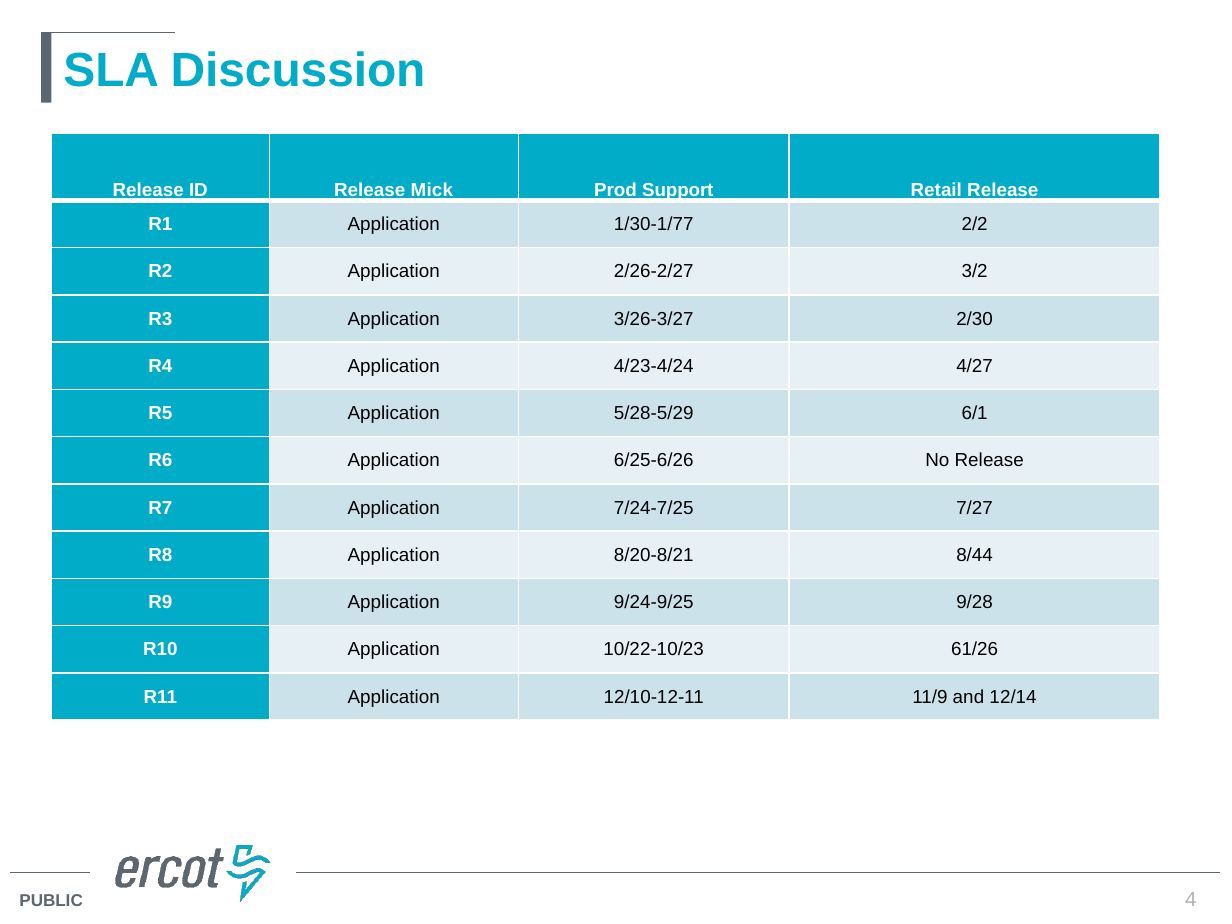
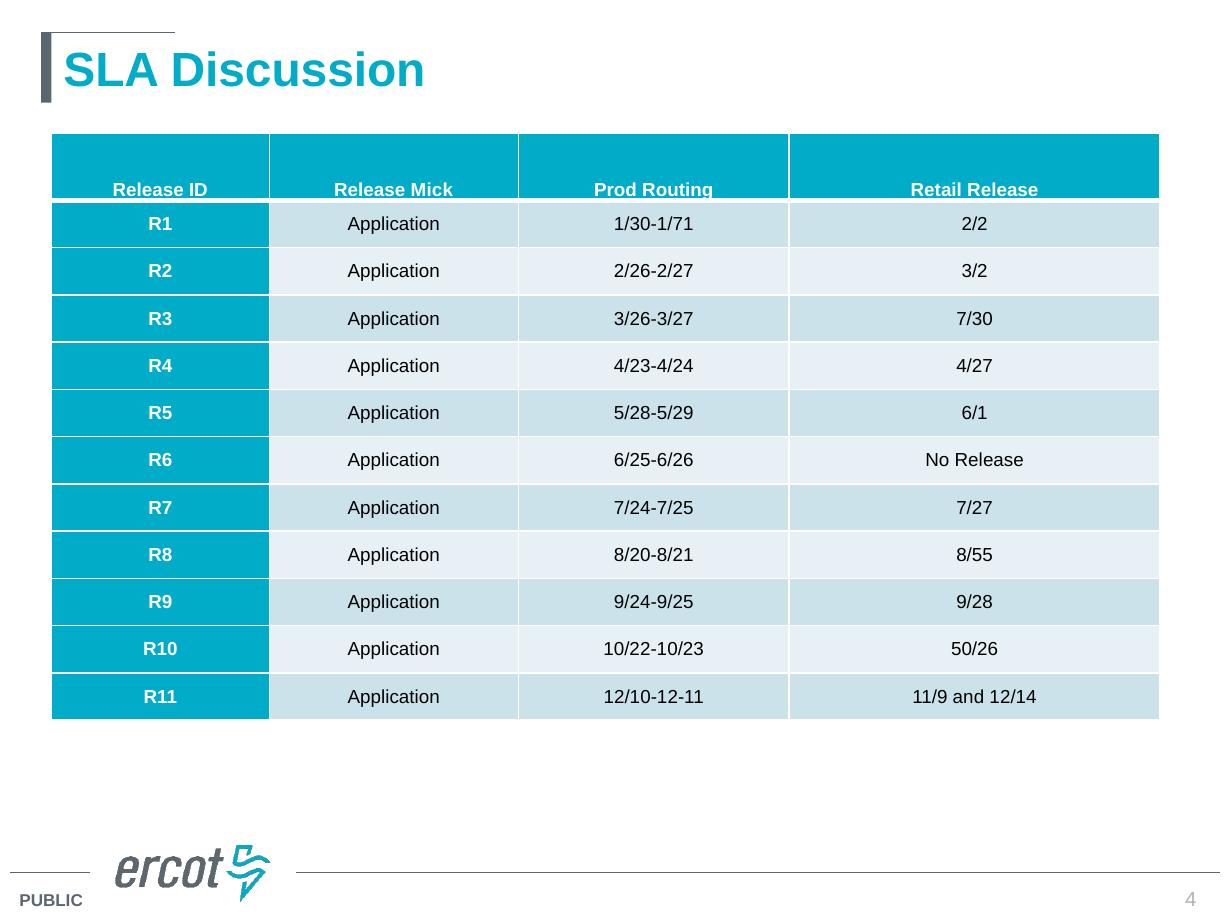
Support: Support -> Routing (678, 190)
1/30-1/77: 1/30-1/77 -> 1/30-1/71 (654, 224)
2/30: 2/30 -> 7/30 (975, 319)
8/44: 8/44 -> 8/55 (975, 555)
61/26: 61/26 -> 50/26 (975, 650)
